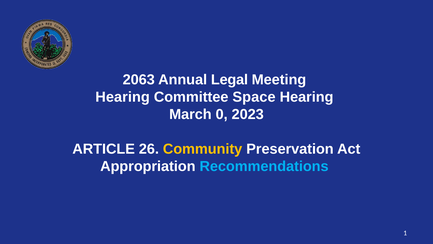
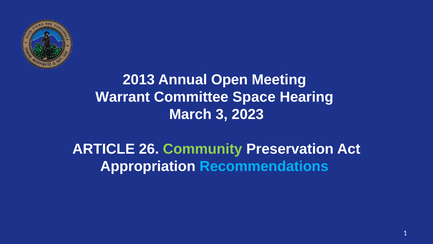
2063: 2063 -> 2013 (139, 79)
Legal: Legal -> Open (229, 79)
Hearing: Hearing -> Warrant (123, 97)
0: 0 -> 3 (222, 114)
Community colour: yellow -> light green (203, 149)
